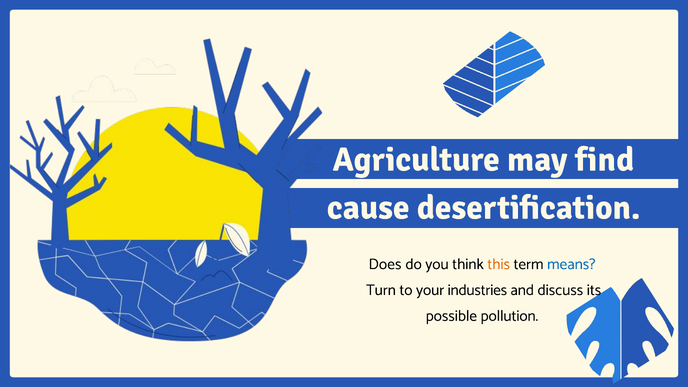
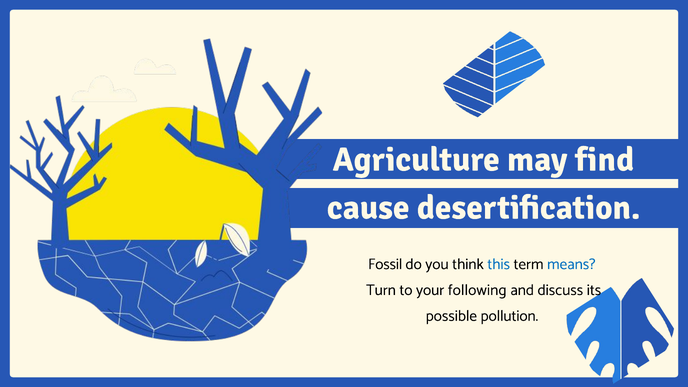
Does: Does -> Fossil (385, 264)
this colour: orange -> blue (499, 264)
industries: industries -> following (477, 290)
